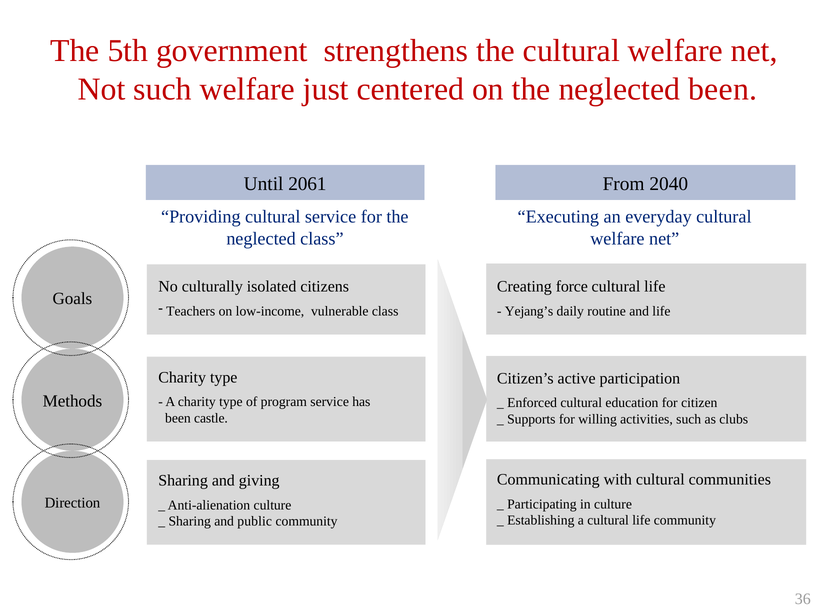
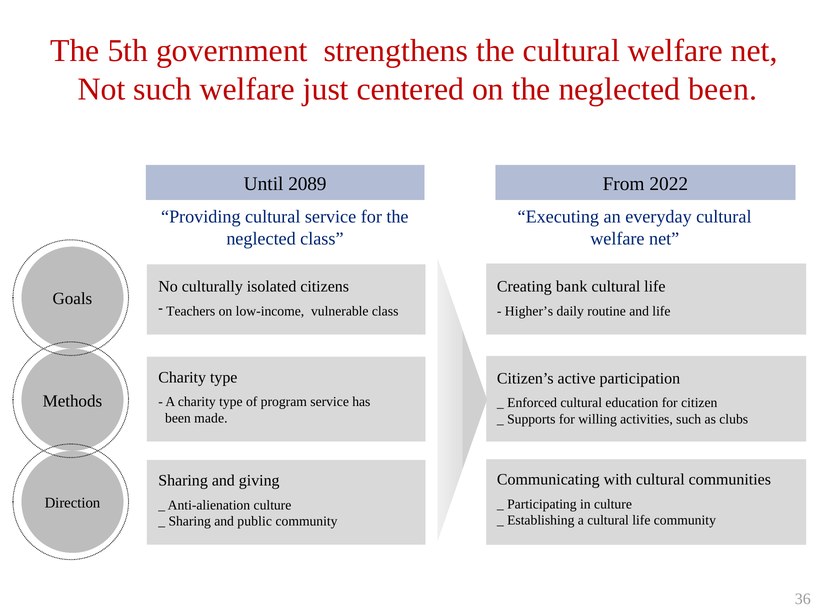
2061: 2061 -> 2089 (307, 184)
2040: 2040 -> 2022 (669, 184)
force: force -> bank (572, 287)
Yejang’s: Yejang’s -> Higher’s (529, 311)
castle: castle -> made (211, 418)
